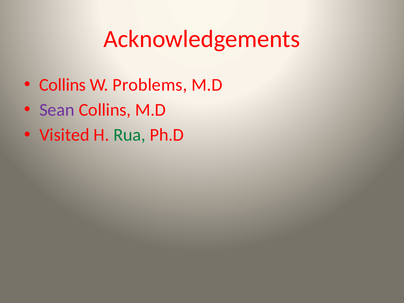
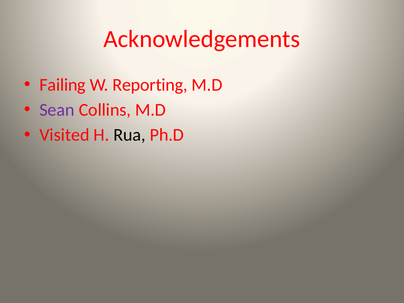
Collins: Collins -> Failing (63, 85)
Problems: Problems -> Reporting (150, 85)
Rua colour: green -> black (130, 135)
